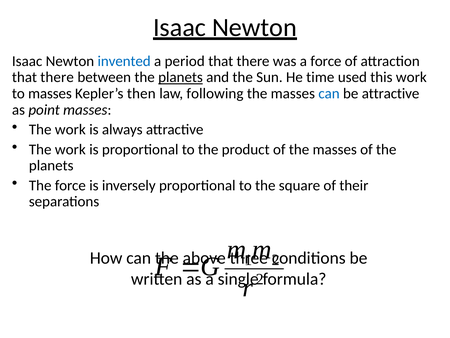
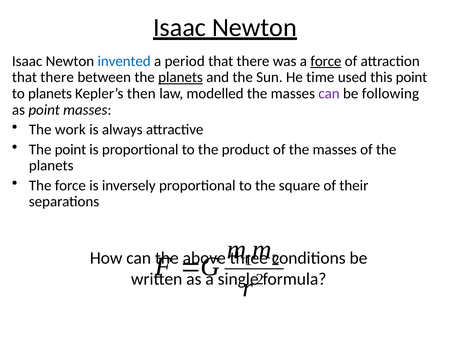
force underline: none -> present (326, 61)
this work: work -> point (411, 77)
to masses: masses -> planets (50, 93)
following: following -> modelled (215, 93)
can colour: blue -> purple (329, 93)
be attractive: attractive -> following (390, 93)
work: work -> point (70, 149)
